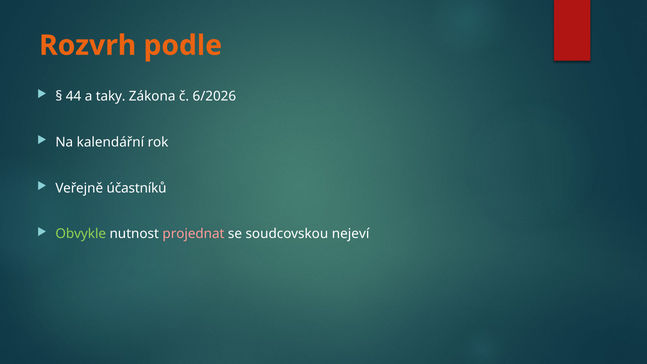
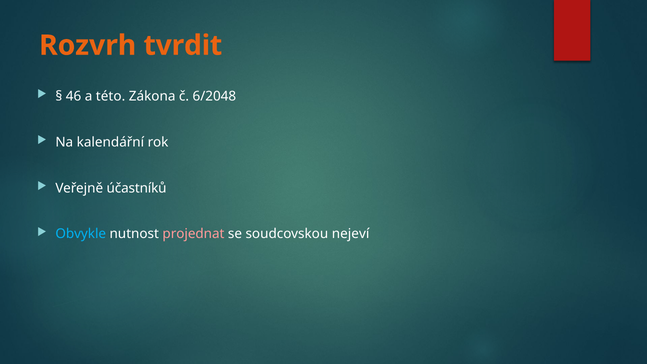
podle: podle -> tvrdit (183, 45)
44: 44 -> 46 (74, 96)
taky: taky -> této (111, 96)
6/2026: 6/2026 -> 6/2048 (214, 96)
Obvykle colour: light green -> light blue (81, 234)
